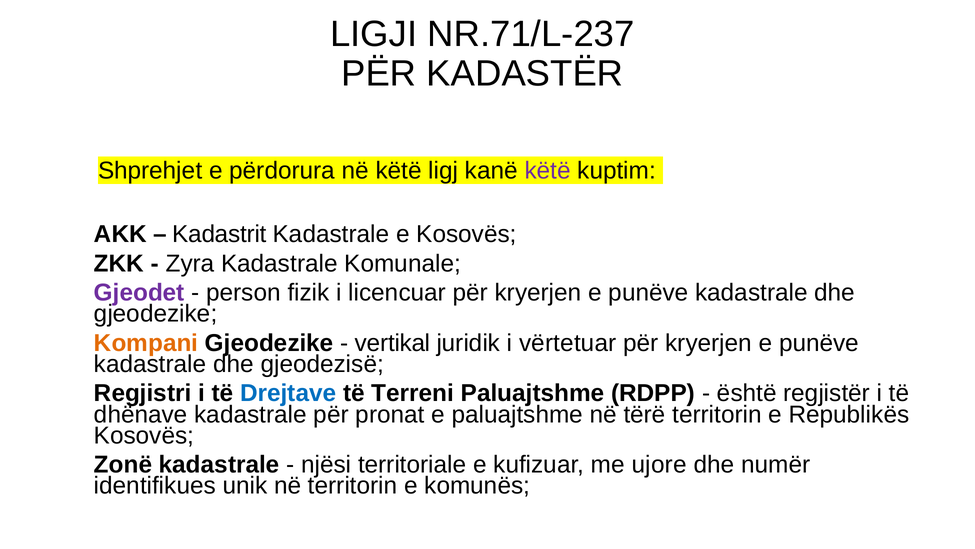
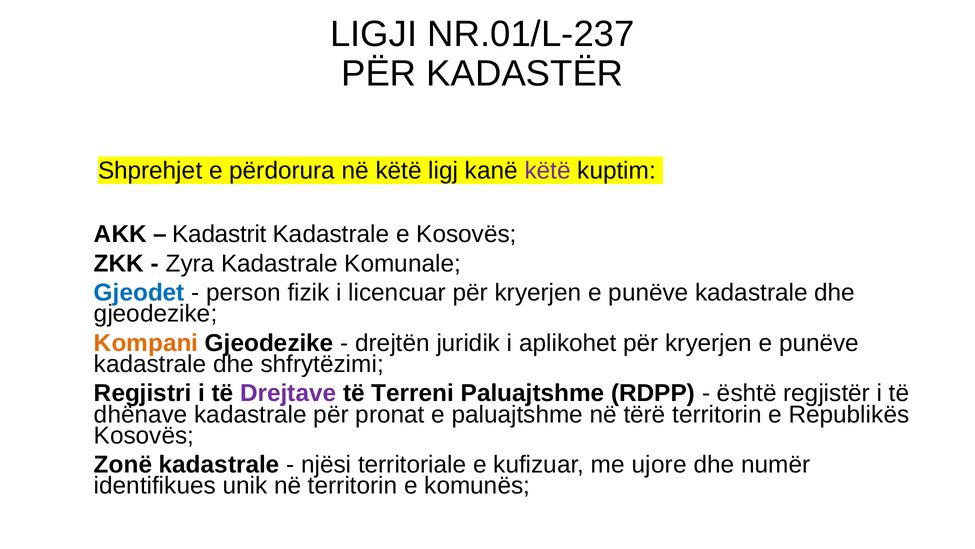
NR.71/L-237: NR.71/L-237 -> NR.01/L-237 (531, 34)
Gjeodet colour: purple -> blue (139, 292)
vertikal: vertikal -> drejtën (393, 343)
vërtetuar: vërtetuar -> aplikohet (568, 343)
gjeodezisë: gjeodezisë -> shfrytëzimi (322, 364)
Drejtave colour: blue -> purple (288, 393)
